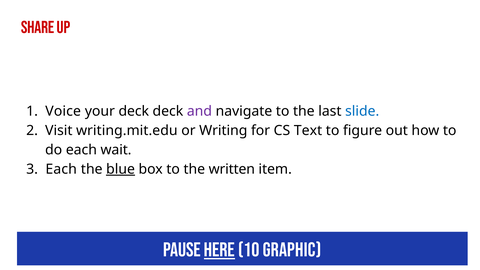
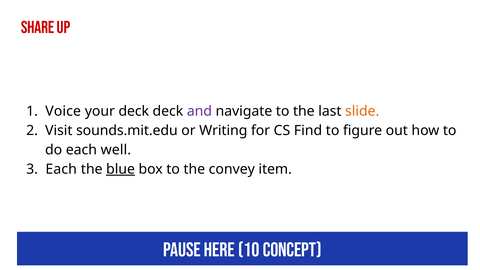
slide colour: blue -> orange (362, 111)
writing.mit.edu: writing.mit.edu -> sounds.mit.edu (127, 130)
Text: Text -> Find (308, 130)
wait: wait -> well (116, 150)
written: written -> convey (232, 169)
here underline: present -> none (219, 250)
graphic: graphic -> concept (292, 250)
